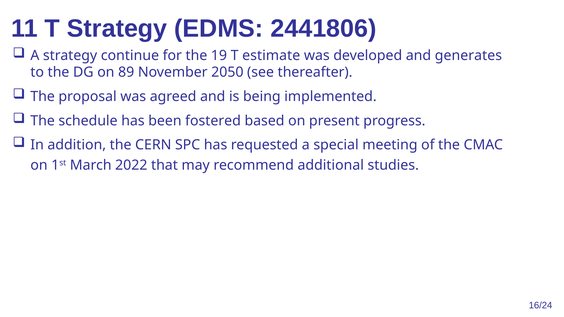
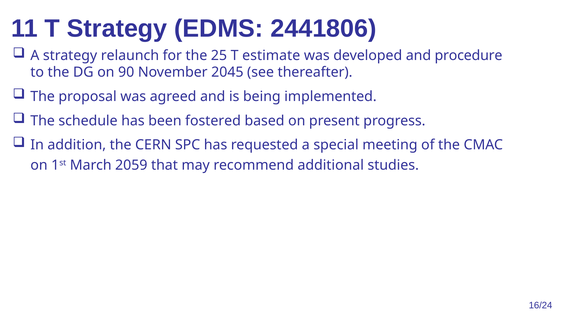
continue: continue -> relaunch (130, 55)
19: 19 -> 25 (219, 55)
generates: generates -> procedure (468, 55)
89: 89 -> 90 (126, 72)
2050: 2050 -> 2045 (227, 72)
2022: 2022 -> 2059 (131, 165)
